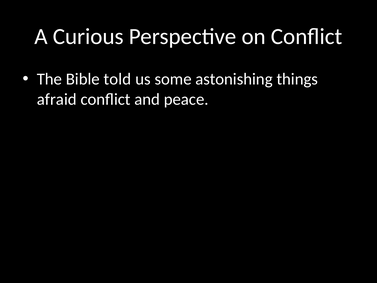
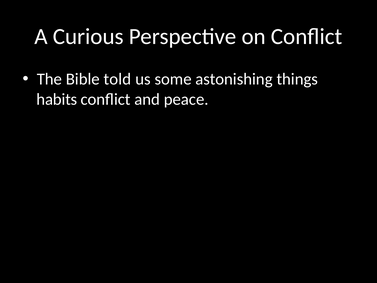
afraid: afraid -> habits (57, 99)
